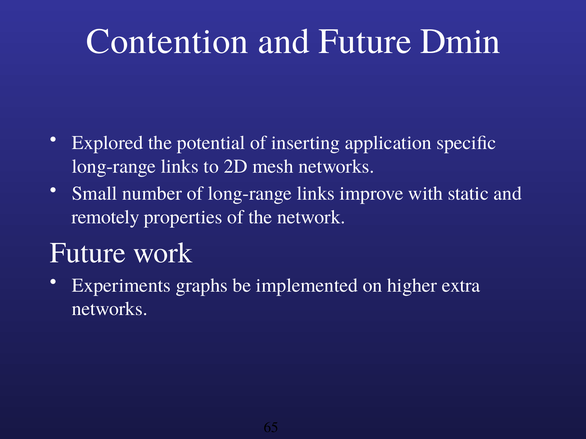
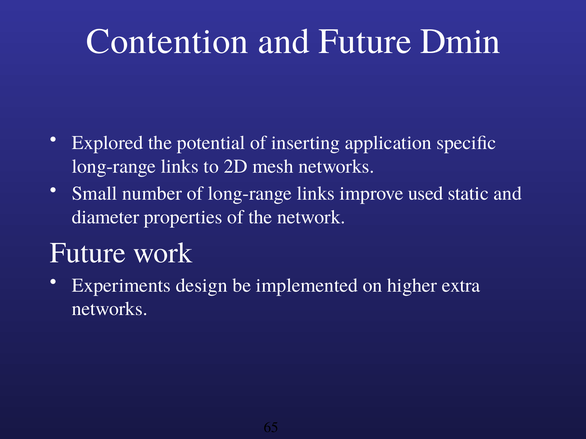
with: with -> used (426, 194)
remotely: remotely -> diameter (106, 217)
graphs: graphs -> design (202, 286)
